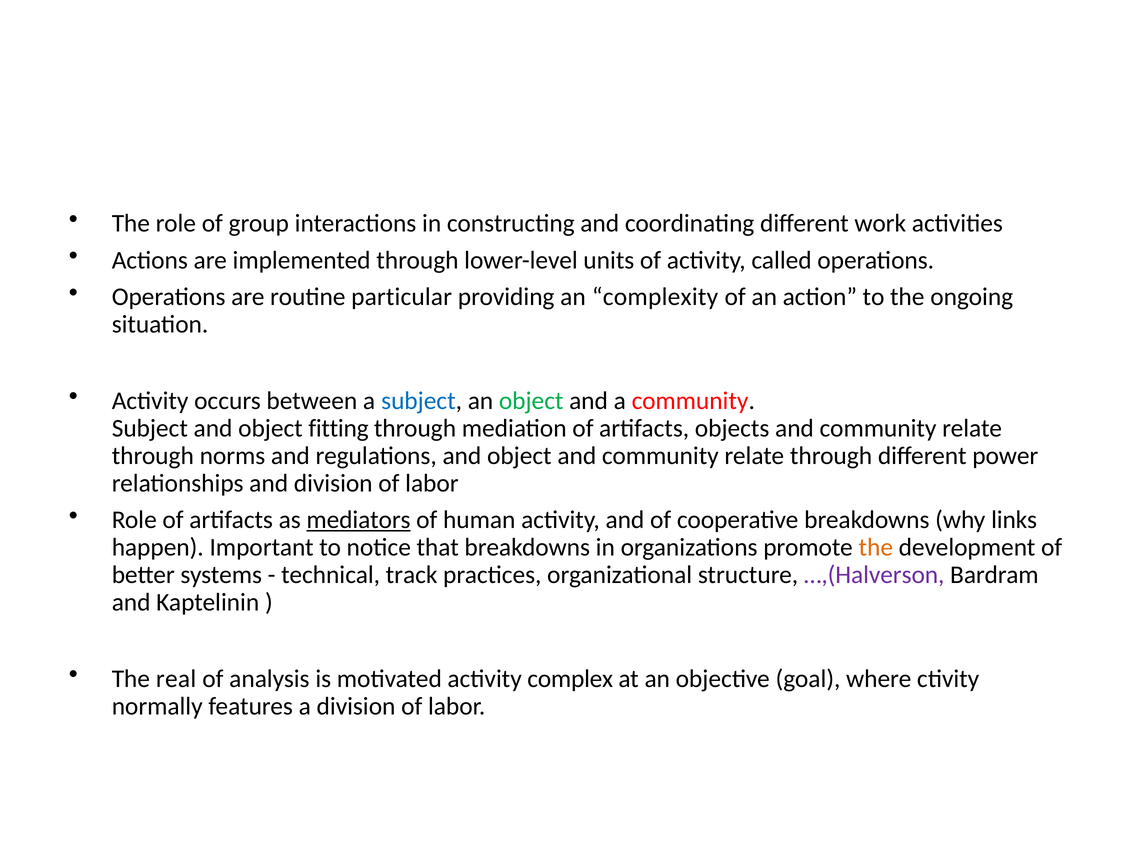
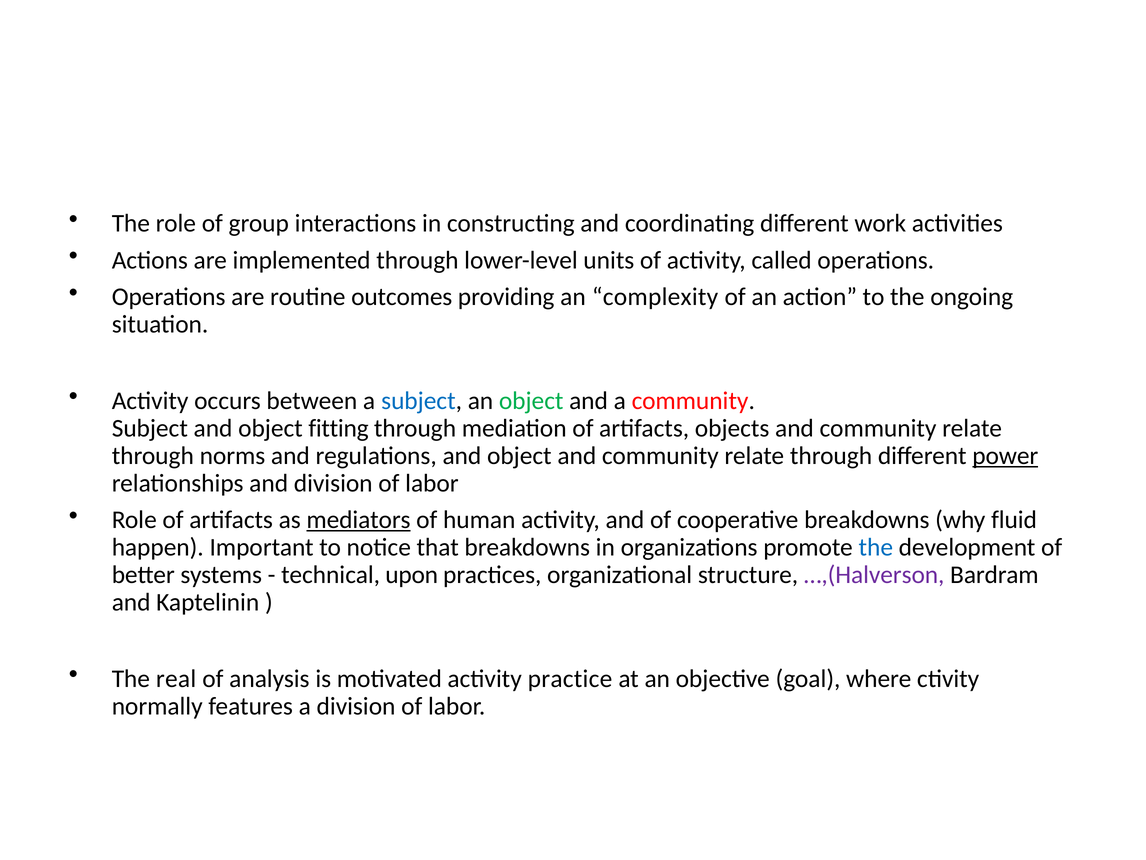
particular: particular -> outcomes (402, 297)
power underline: none -> present (1005, 455)
links: links -> fluid (1014, 519)
the colour: orange -> blue (876, 547)
track: track -> upon (412, 574)
complex: complex -> practice (570, 678)
